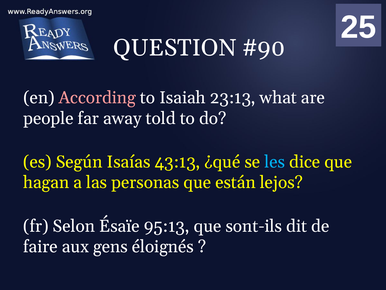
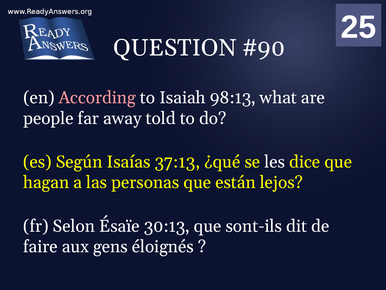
23:13: 23:13 -> 98:13 (233, 98)
43:13: 43:13 -> 37:13 (177, 162)
les colour: light blue -> white (275, 162)
95:13: 95:13 -> 30:13 (167, 226)
